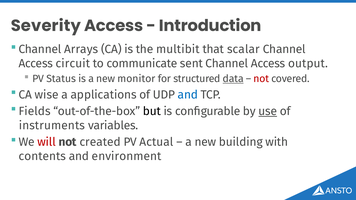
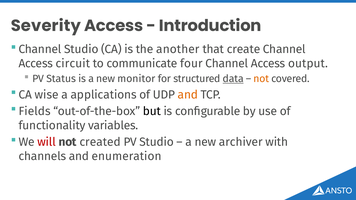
Channel Arrays: Arrays -> Studio (81, 49)
multibit: multibit -> another (178, 49)
scalar: scalar -> create (244, 49)
sent: sent -> four (191, 64)
not colour: red -> orange (261, 79)
and colour: blue -> orange (188, 95)
use underline: present -> none (268, 111)
instruments: instruments -> functionality (52, 126)
PV Actual: Actual -> Studio (157, 142)
building: building -> archiver (241, 142)
contents: contents -> channels (42, 157)
environment: environment -> enumeration (127, 157)
